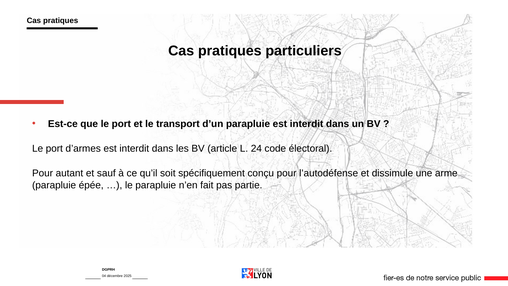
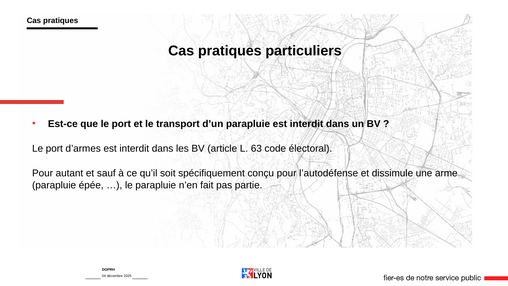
24: 24 -> 63 (256, 148)
